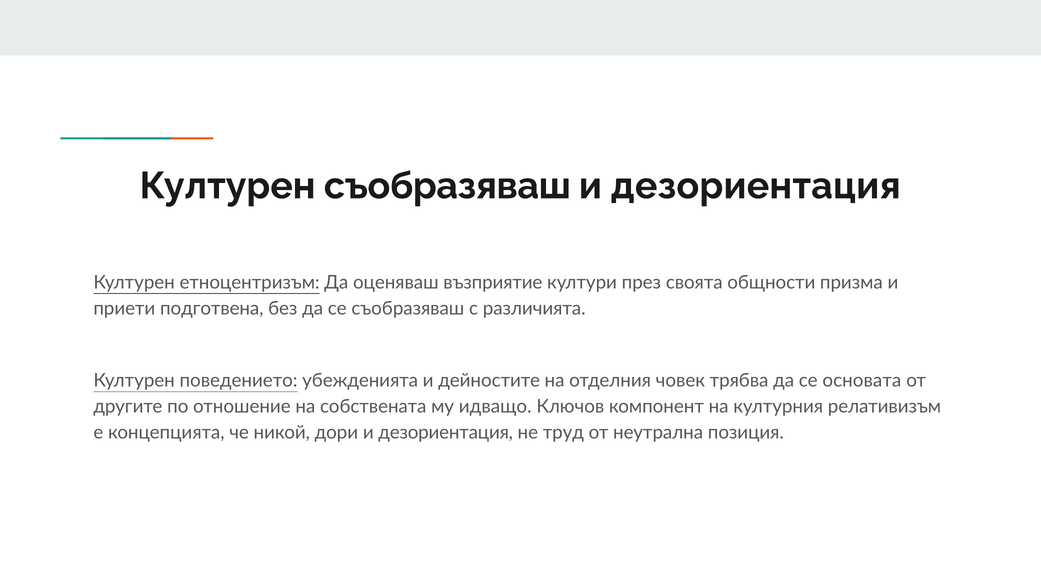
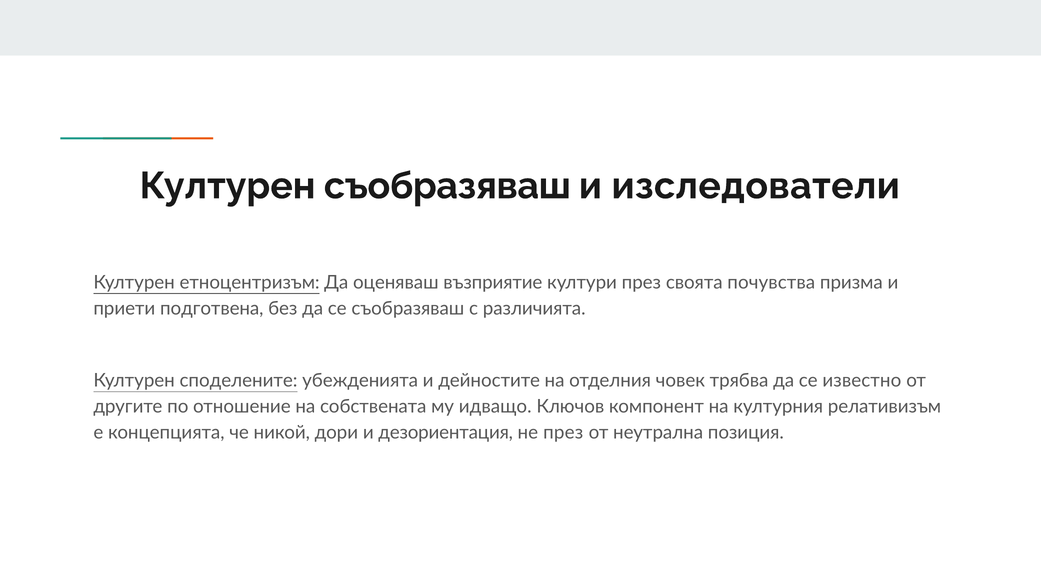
дезориентация: дезориентация -> изследователи (756, 186)
общности: общности -> почувства (771, 282)
поведението: поведението -> споделените (239, 380)
основата: основата -> известно (862, 380)
не труд: труд -> през (563, 432)
